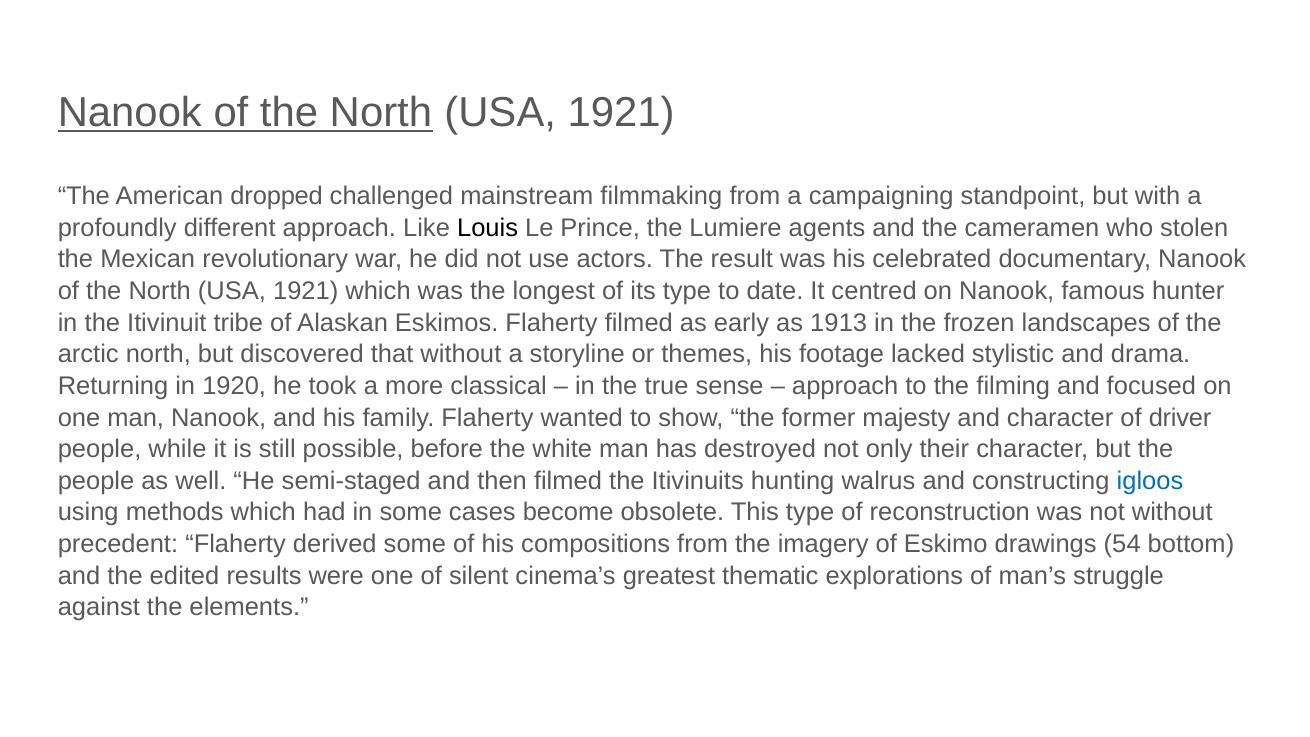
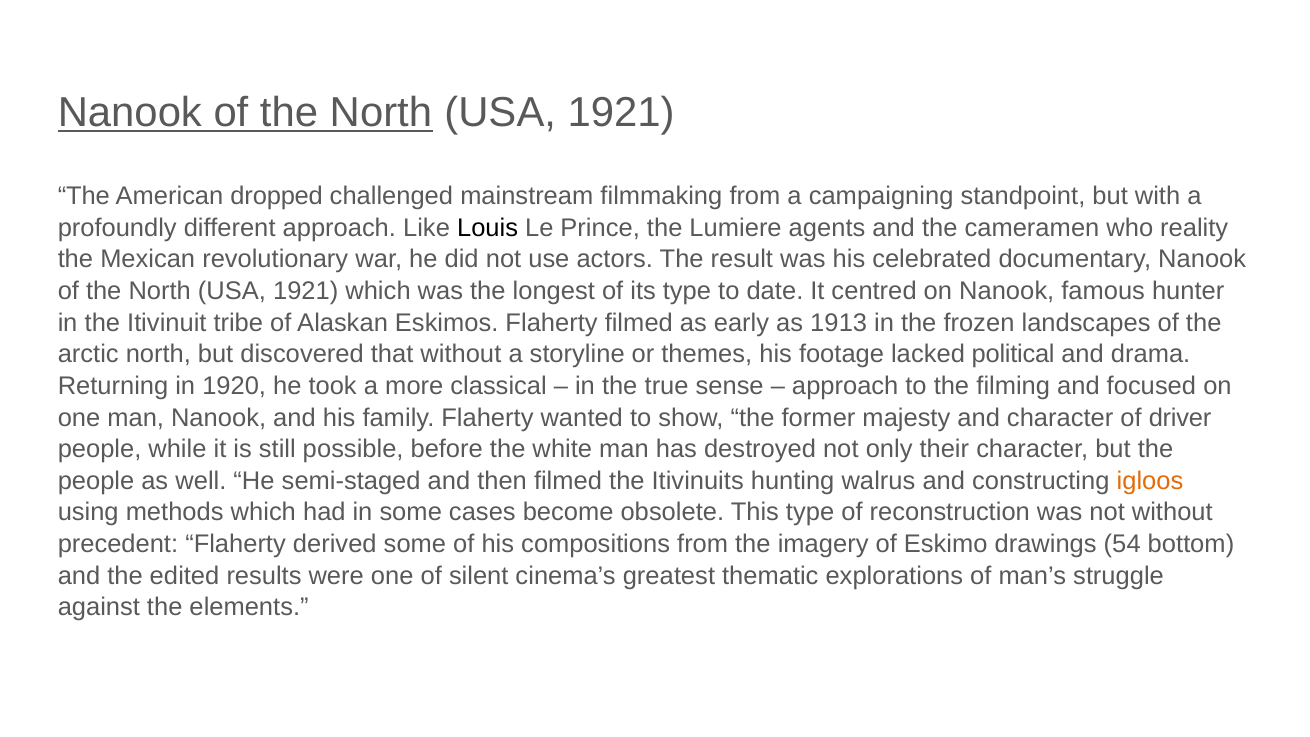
stolen: stolen -> reality (1194, 228)
stylistic: stylistic -> political (1013, 354)
igloos colour: blue -> orange (1150, 481)
